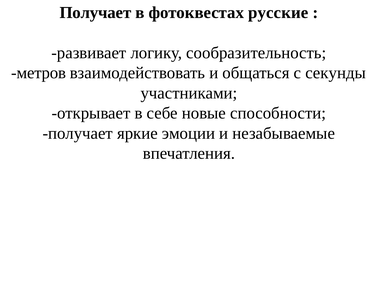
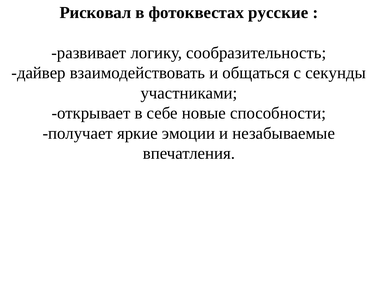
Получает: Получает -> Рисковал (95, 13)
метров: метров -> дайвер (39, 73)
